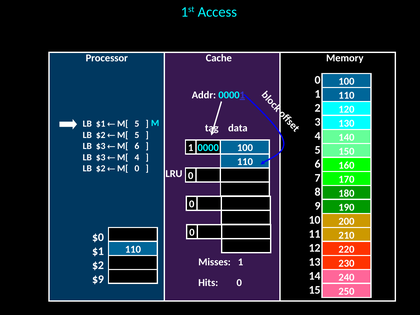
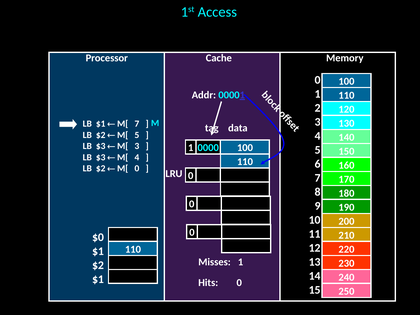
5: 5 -> 7 (137, 124)
M[ 6: 6 -> 3 (137, 146)
$9: $9 -> $1 (98, 279)
